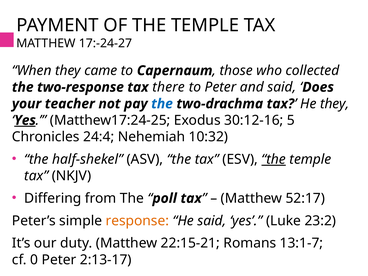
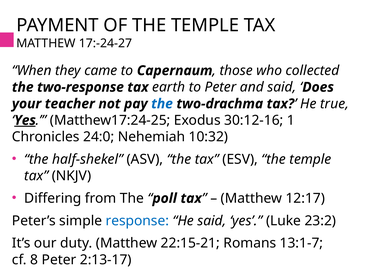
there: there -> earth (169, 87)
He they: they -> true (334, 104)
5: 5 -> 1 (291, 120)
24:4: 24:4 -> 24:0 (99, 137)
the underline: present -> none (274, 159)
52:17: 52:17 -> 12:17 (305, 198)
response colour: orange -> blue (137, 221)
0: 0 -> 8 (34, 260)
